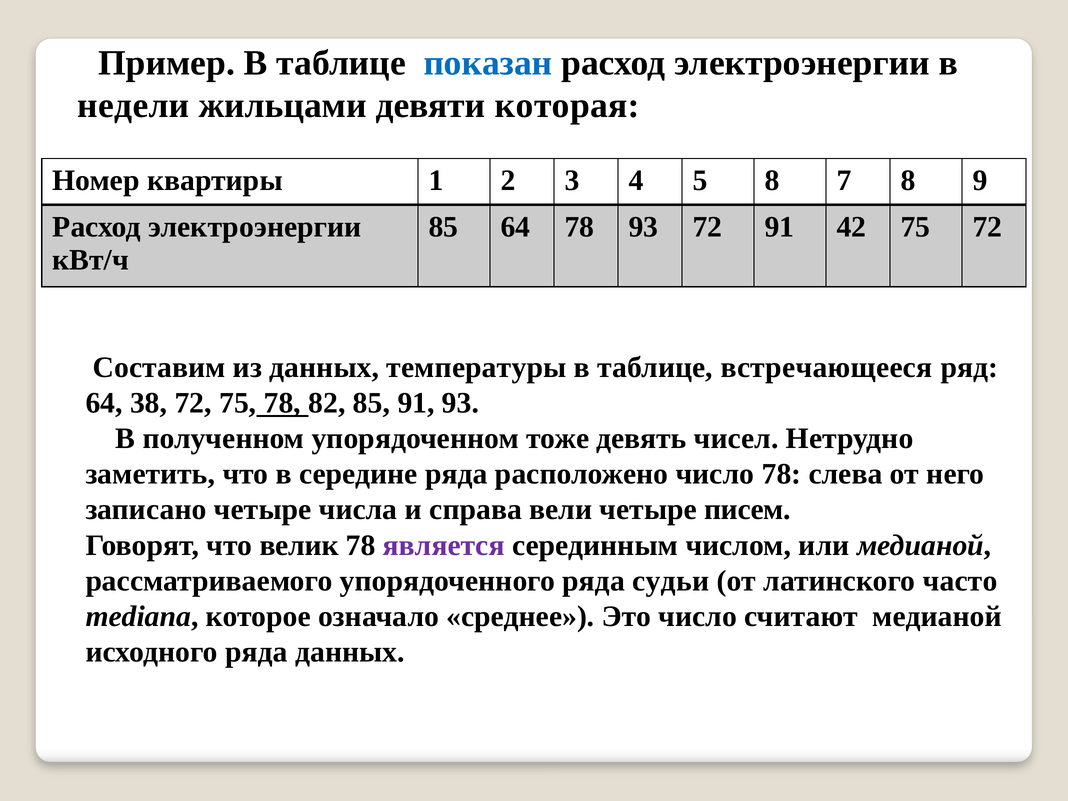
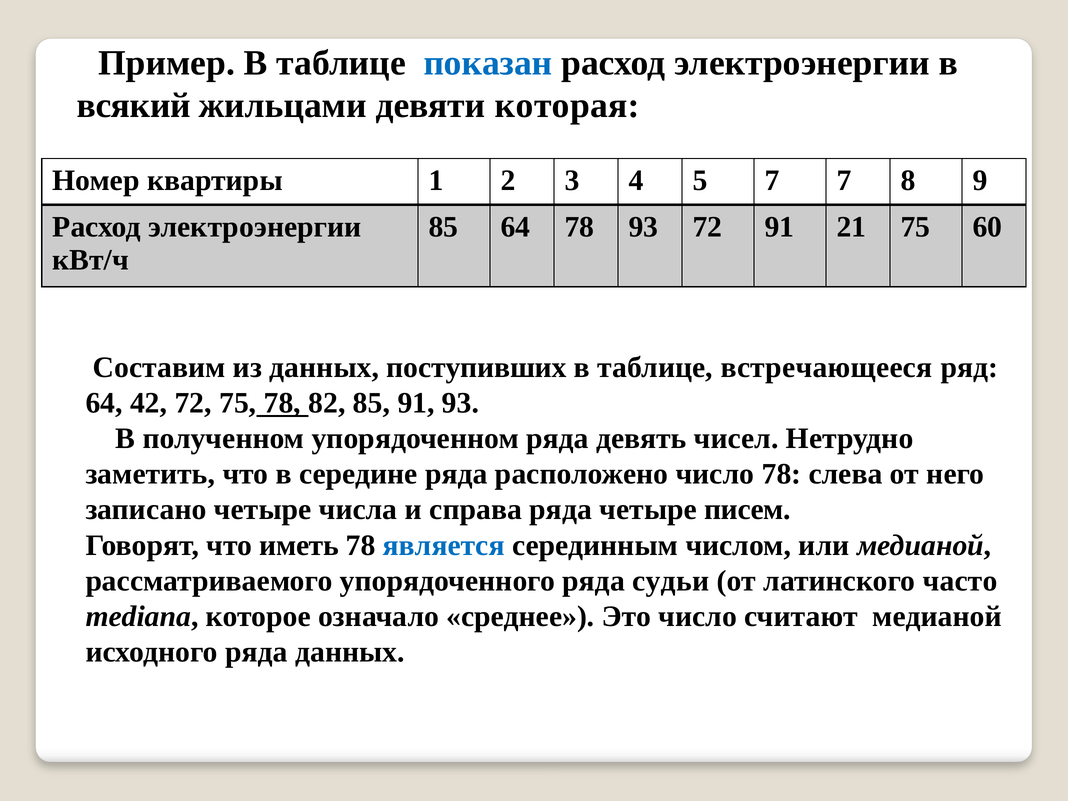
недели: недели -> всякий (134, 106)
5 8: 8 -> 7 (772, 181)
42: 42 -> 21 (851, 227)
75 72: 72 -> 60 (988, 227)
температуры: температуры -> поступивших (477, 367)
38: 38 -> 42 (149, 403)
упорядоченном тоже: тоже -> ряда (558, 438)
справа вели: вели -> ряда (561, 510)
велик: велик -> иметь (299, 545)
является colour: purple -> blue (444, 545)
